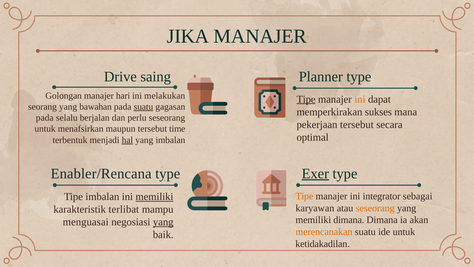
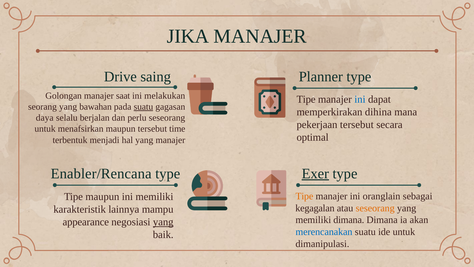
hari: hari -> saat (123, 96)
Tipe underline: present -> none (306, 99)
ini colour: orange -> blue (360, 99)
sukses: sukses -> dihina (378, 112)
pada: pada -> daya (45, 118)
hal underline: present -> none (127, 140)
yang imbalan: imbalan -> manajer (170, 140)
integrator: integrator -> oranglain (382, 196)
Tipe imbalan: imbalan -> maupun (102, 196)
memiliki underline: present -> none (154, 196)
karyawan: karyawan -> kegagalan (315, 208)
terlibat: terlibat -> lainnya (124, 209)
menguasai: menguasai -> appearance (86, 222)
merencanakan colour: orange -> blue (324, 232)
ketidakadilan: ketidakadilan -> dimanipulasi (322, 243)
